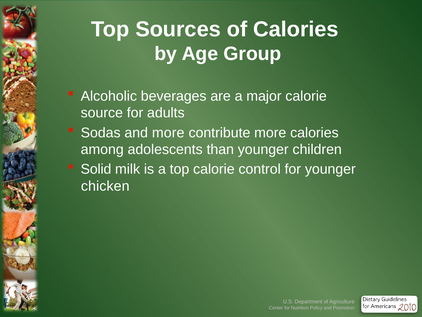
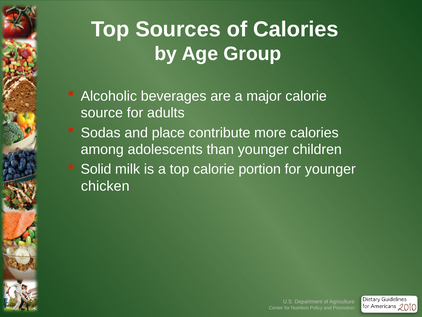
and more: more -> place (168, 133)
control: control -> portion (260, 169)
